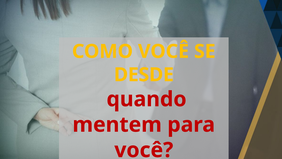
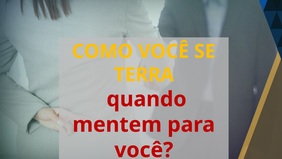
DESDE: DESDE -> TERRA (144, 75)
